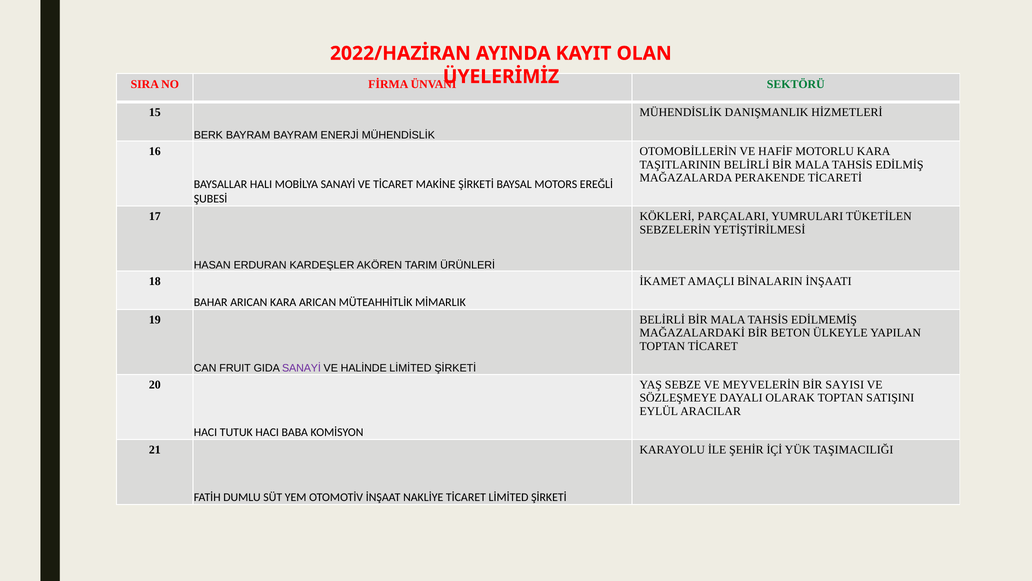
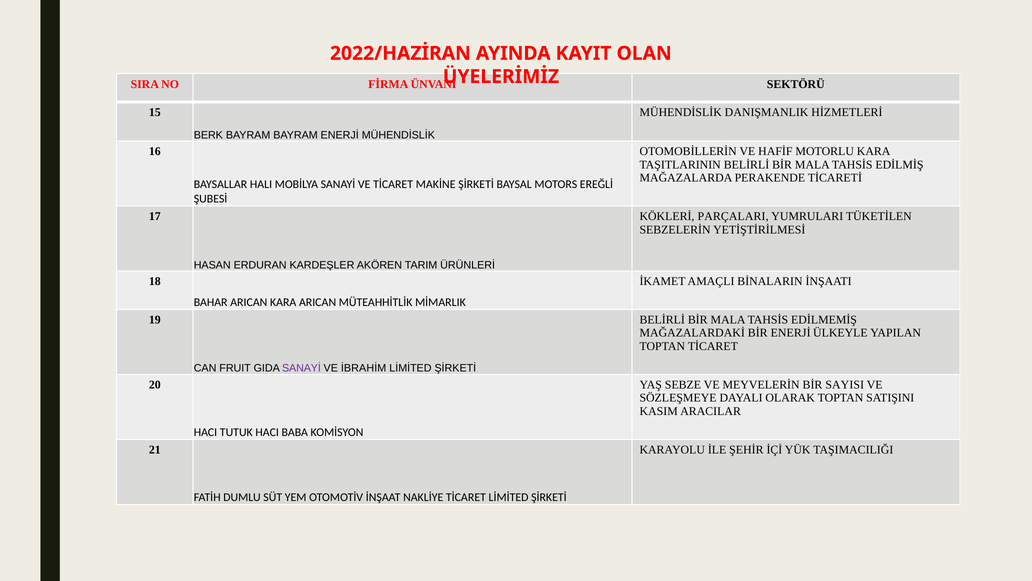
SEKTÖRÜ colour: green -> black (796, 84)
BİR BETON: BETON -> ENERJİ (791, 333)
HALİNDE: HALİNDE -> İBRAHİM (364, 368)
EYLÜL: EYLÜL -> KASIM (659, 411)
